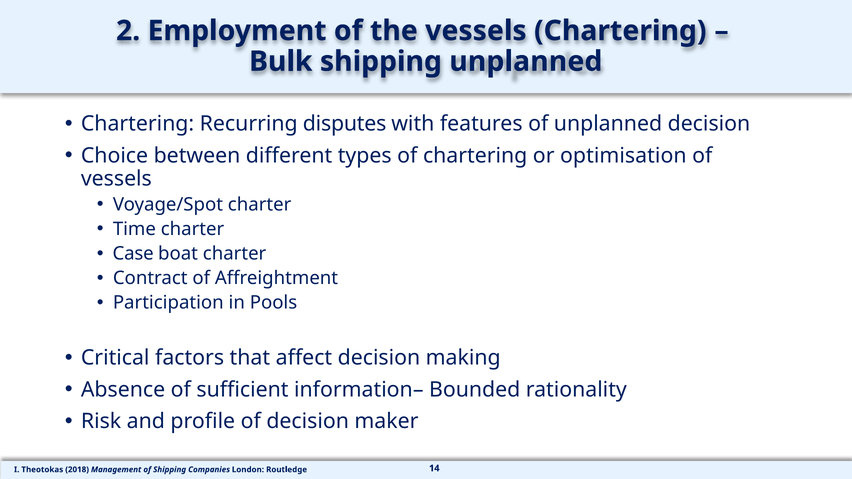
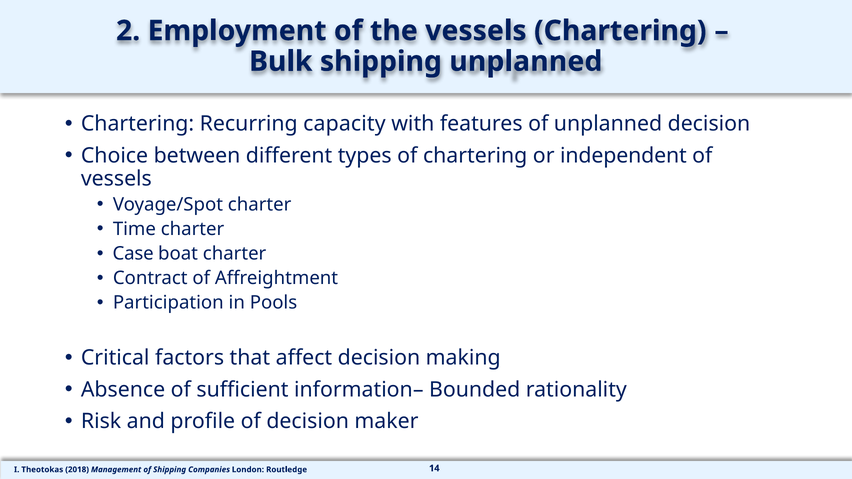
disputes: disputes -> capacity (344, 124)
optimisation: optimisation -> independent (623, 156)
